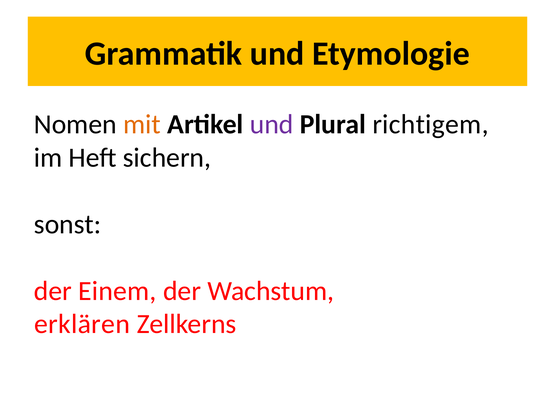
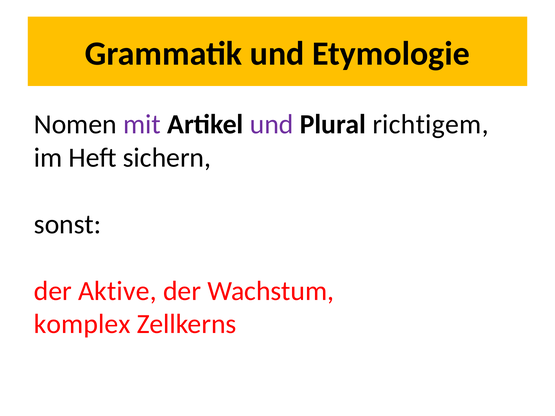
mit colour: orange -> purple (142, 125)
Einem: Einem -> Aktive (117, 291)
erklären: erklären -> komplex (82, 324)
